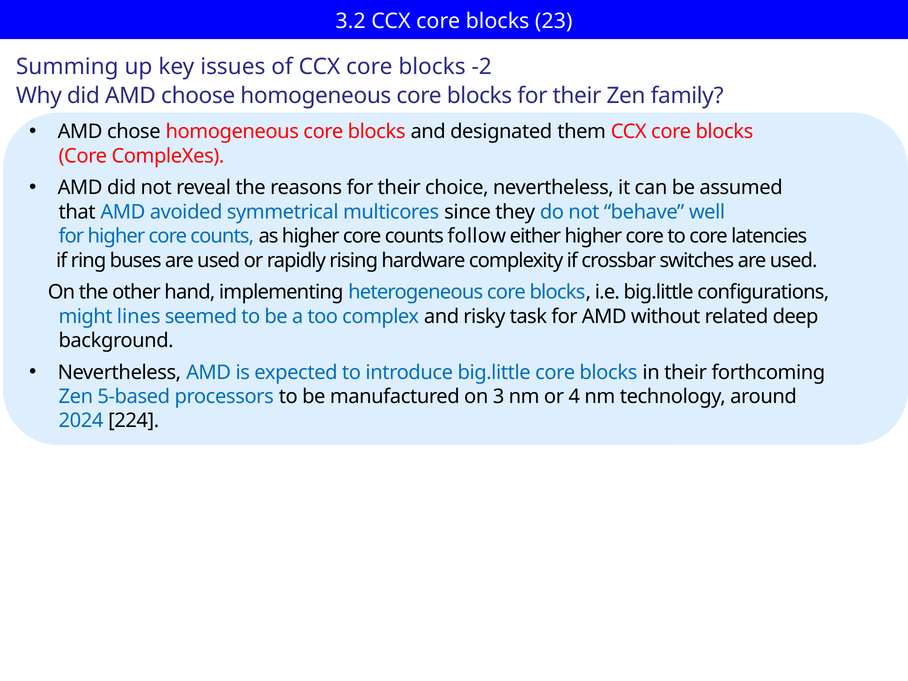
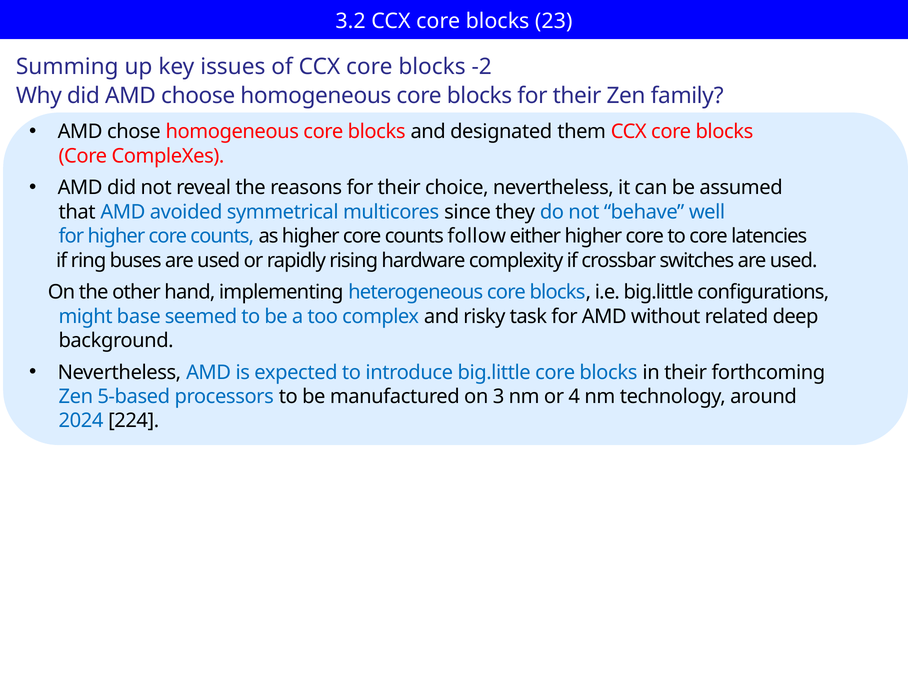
lines: lines -> base (139, 316)
